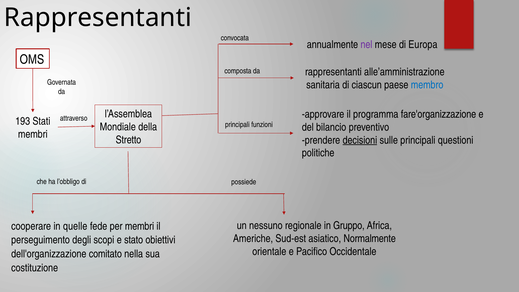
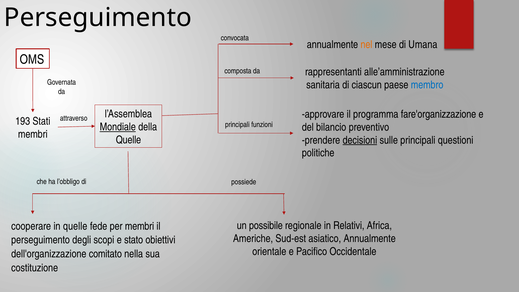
Rappresentanti: Rappresentanti -> Perseguimento (98, 18)
nel colour: purple -> orange (366, 45)
Europa: Europa -> Umana (423, 45)
Mondiale underline: none -> present (118, 127)
Stretto: Stretto -> Quelle (128, 140)
nessuno: nessuno -> possibile (266, 225)
Gruppo: Gruppo -> Relativi (349, 225)
asiatico Normalmente: Normalmente -> Annualmente (370, 238)
